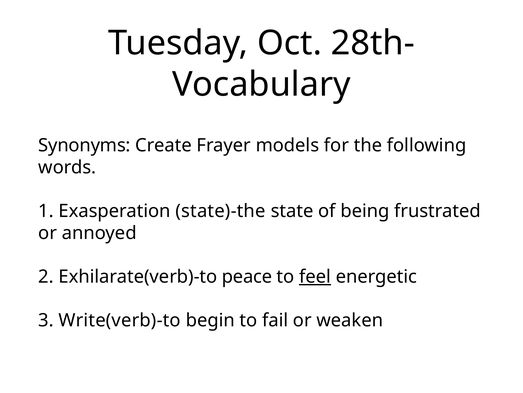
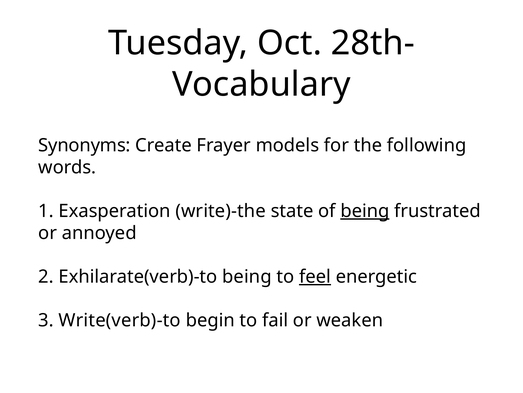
state)-the: state)-the -> write)-the (221, 211)
being underline: none -> present (365, 211)
Exhilarate(verb)-to peace: peace -> being (247, 276)
